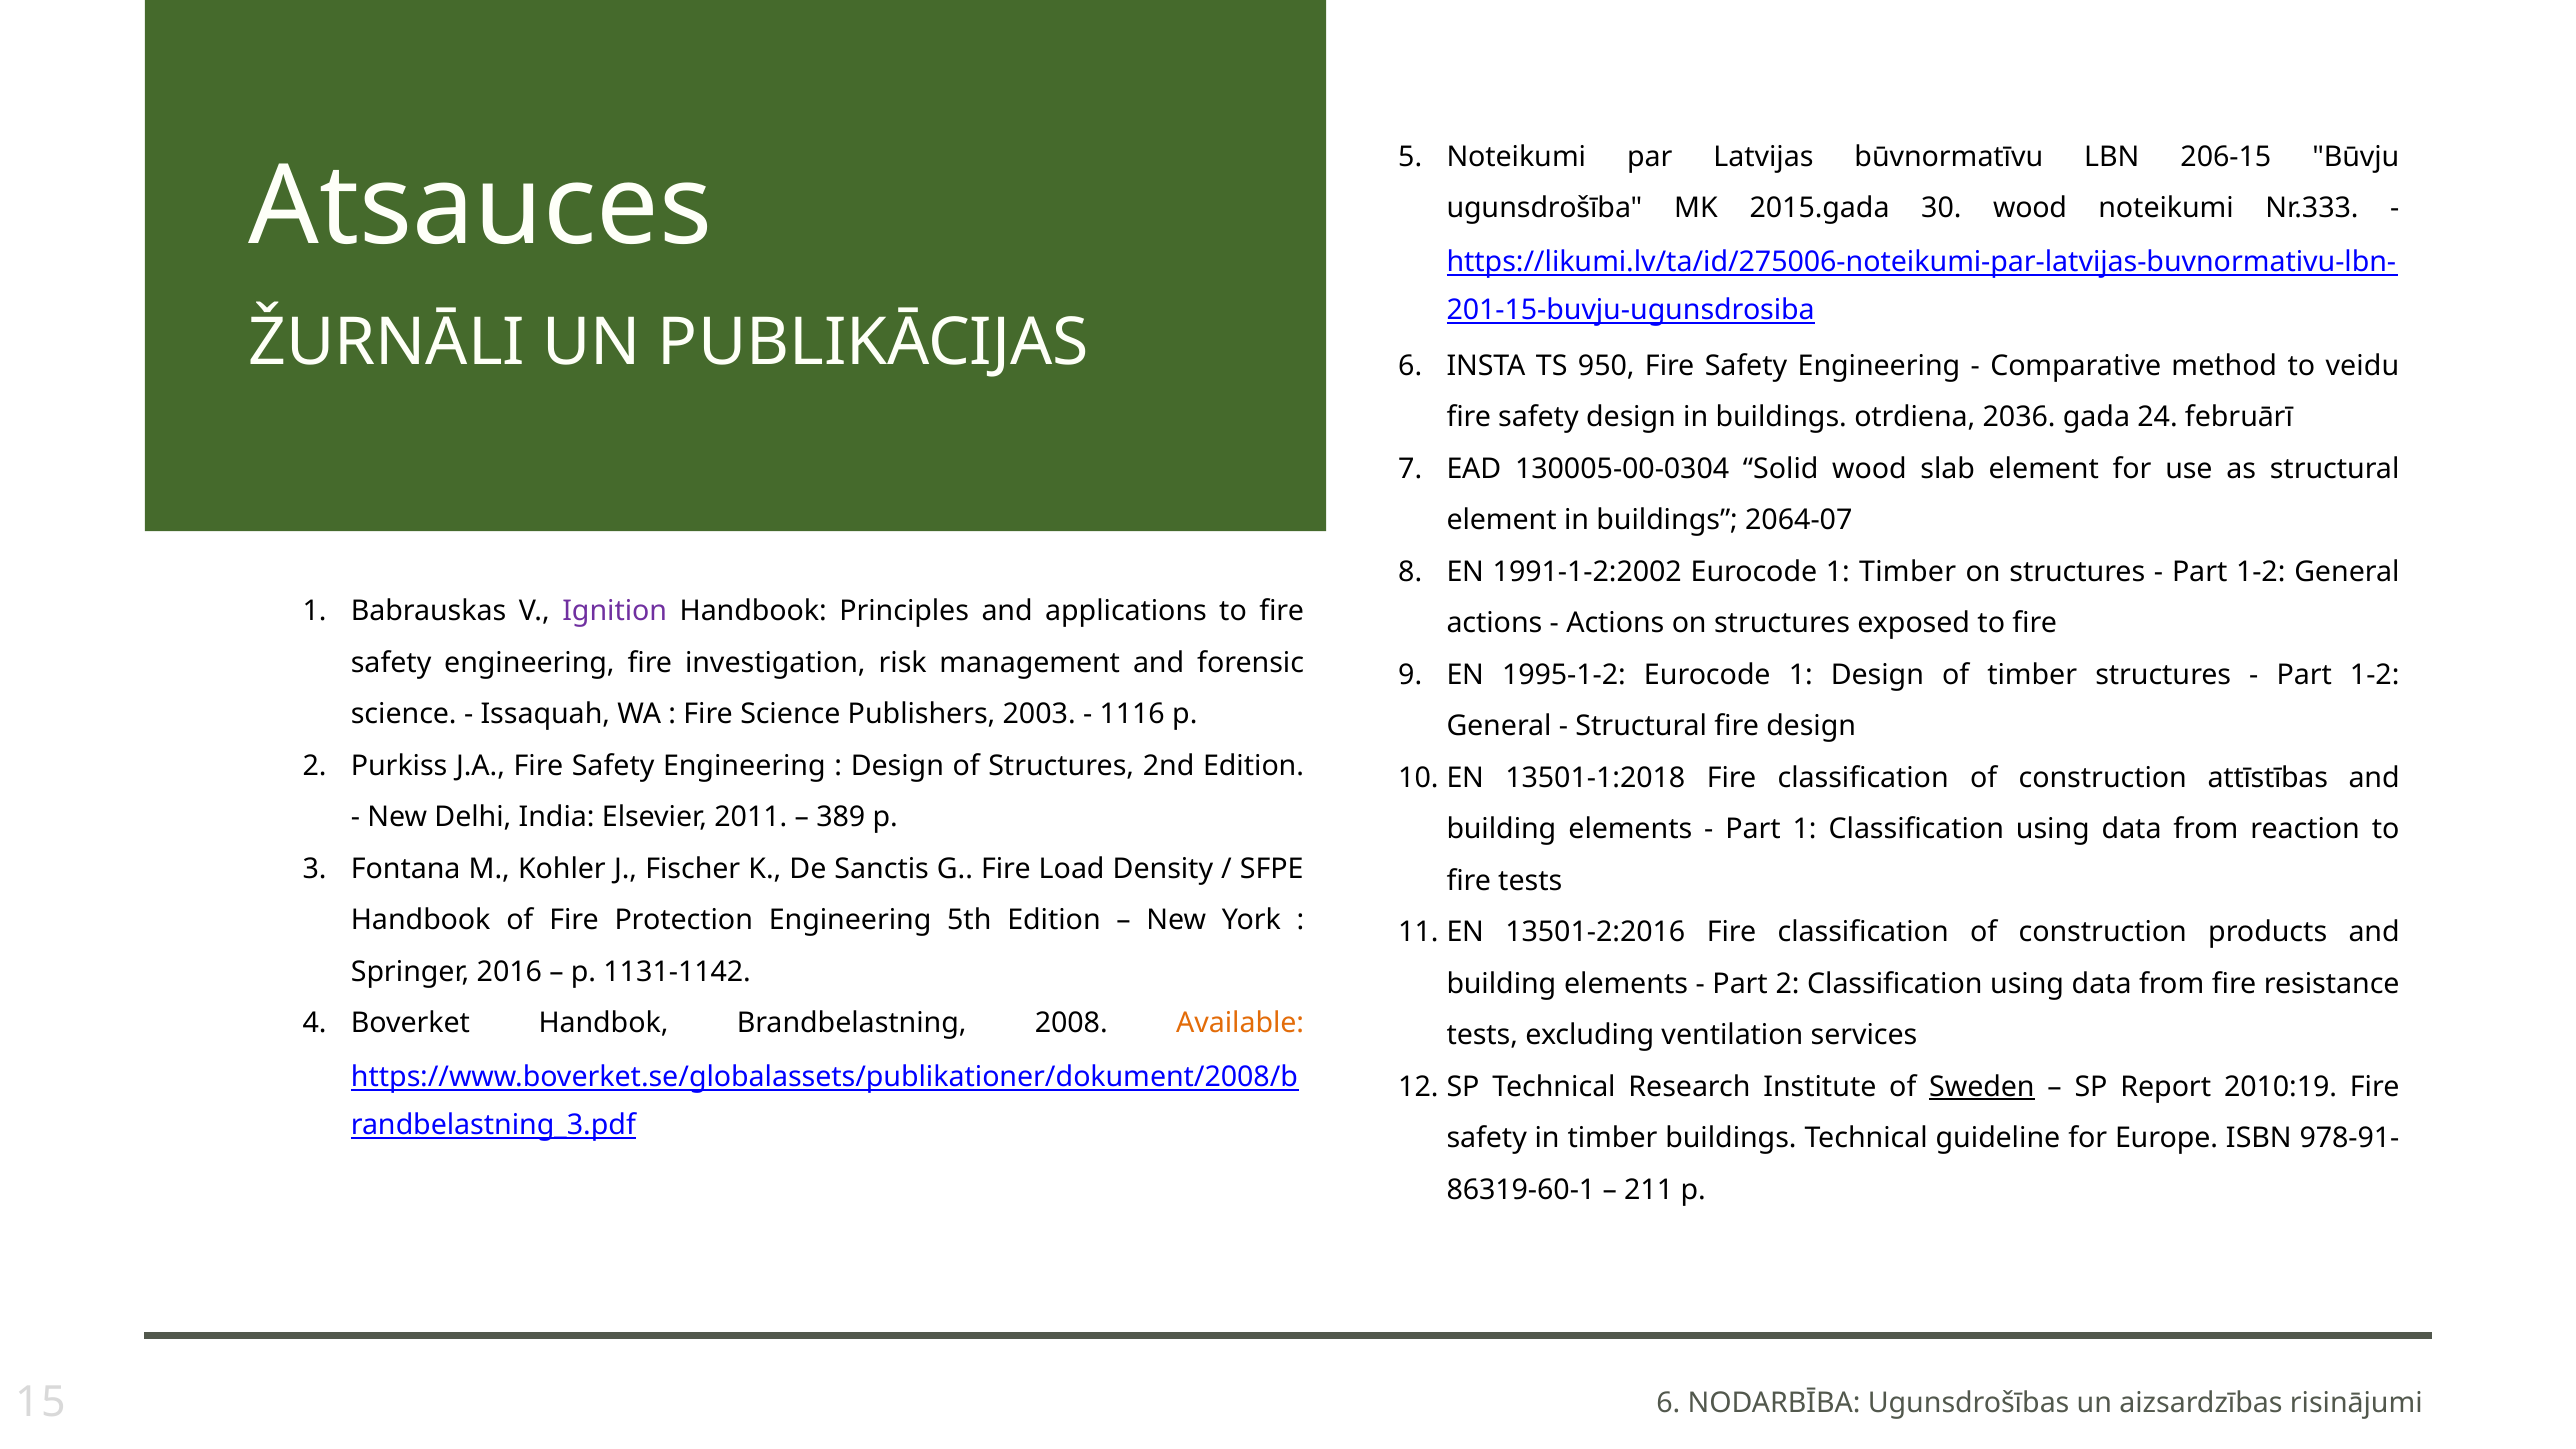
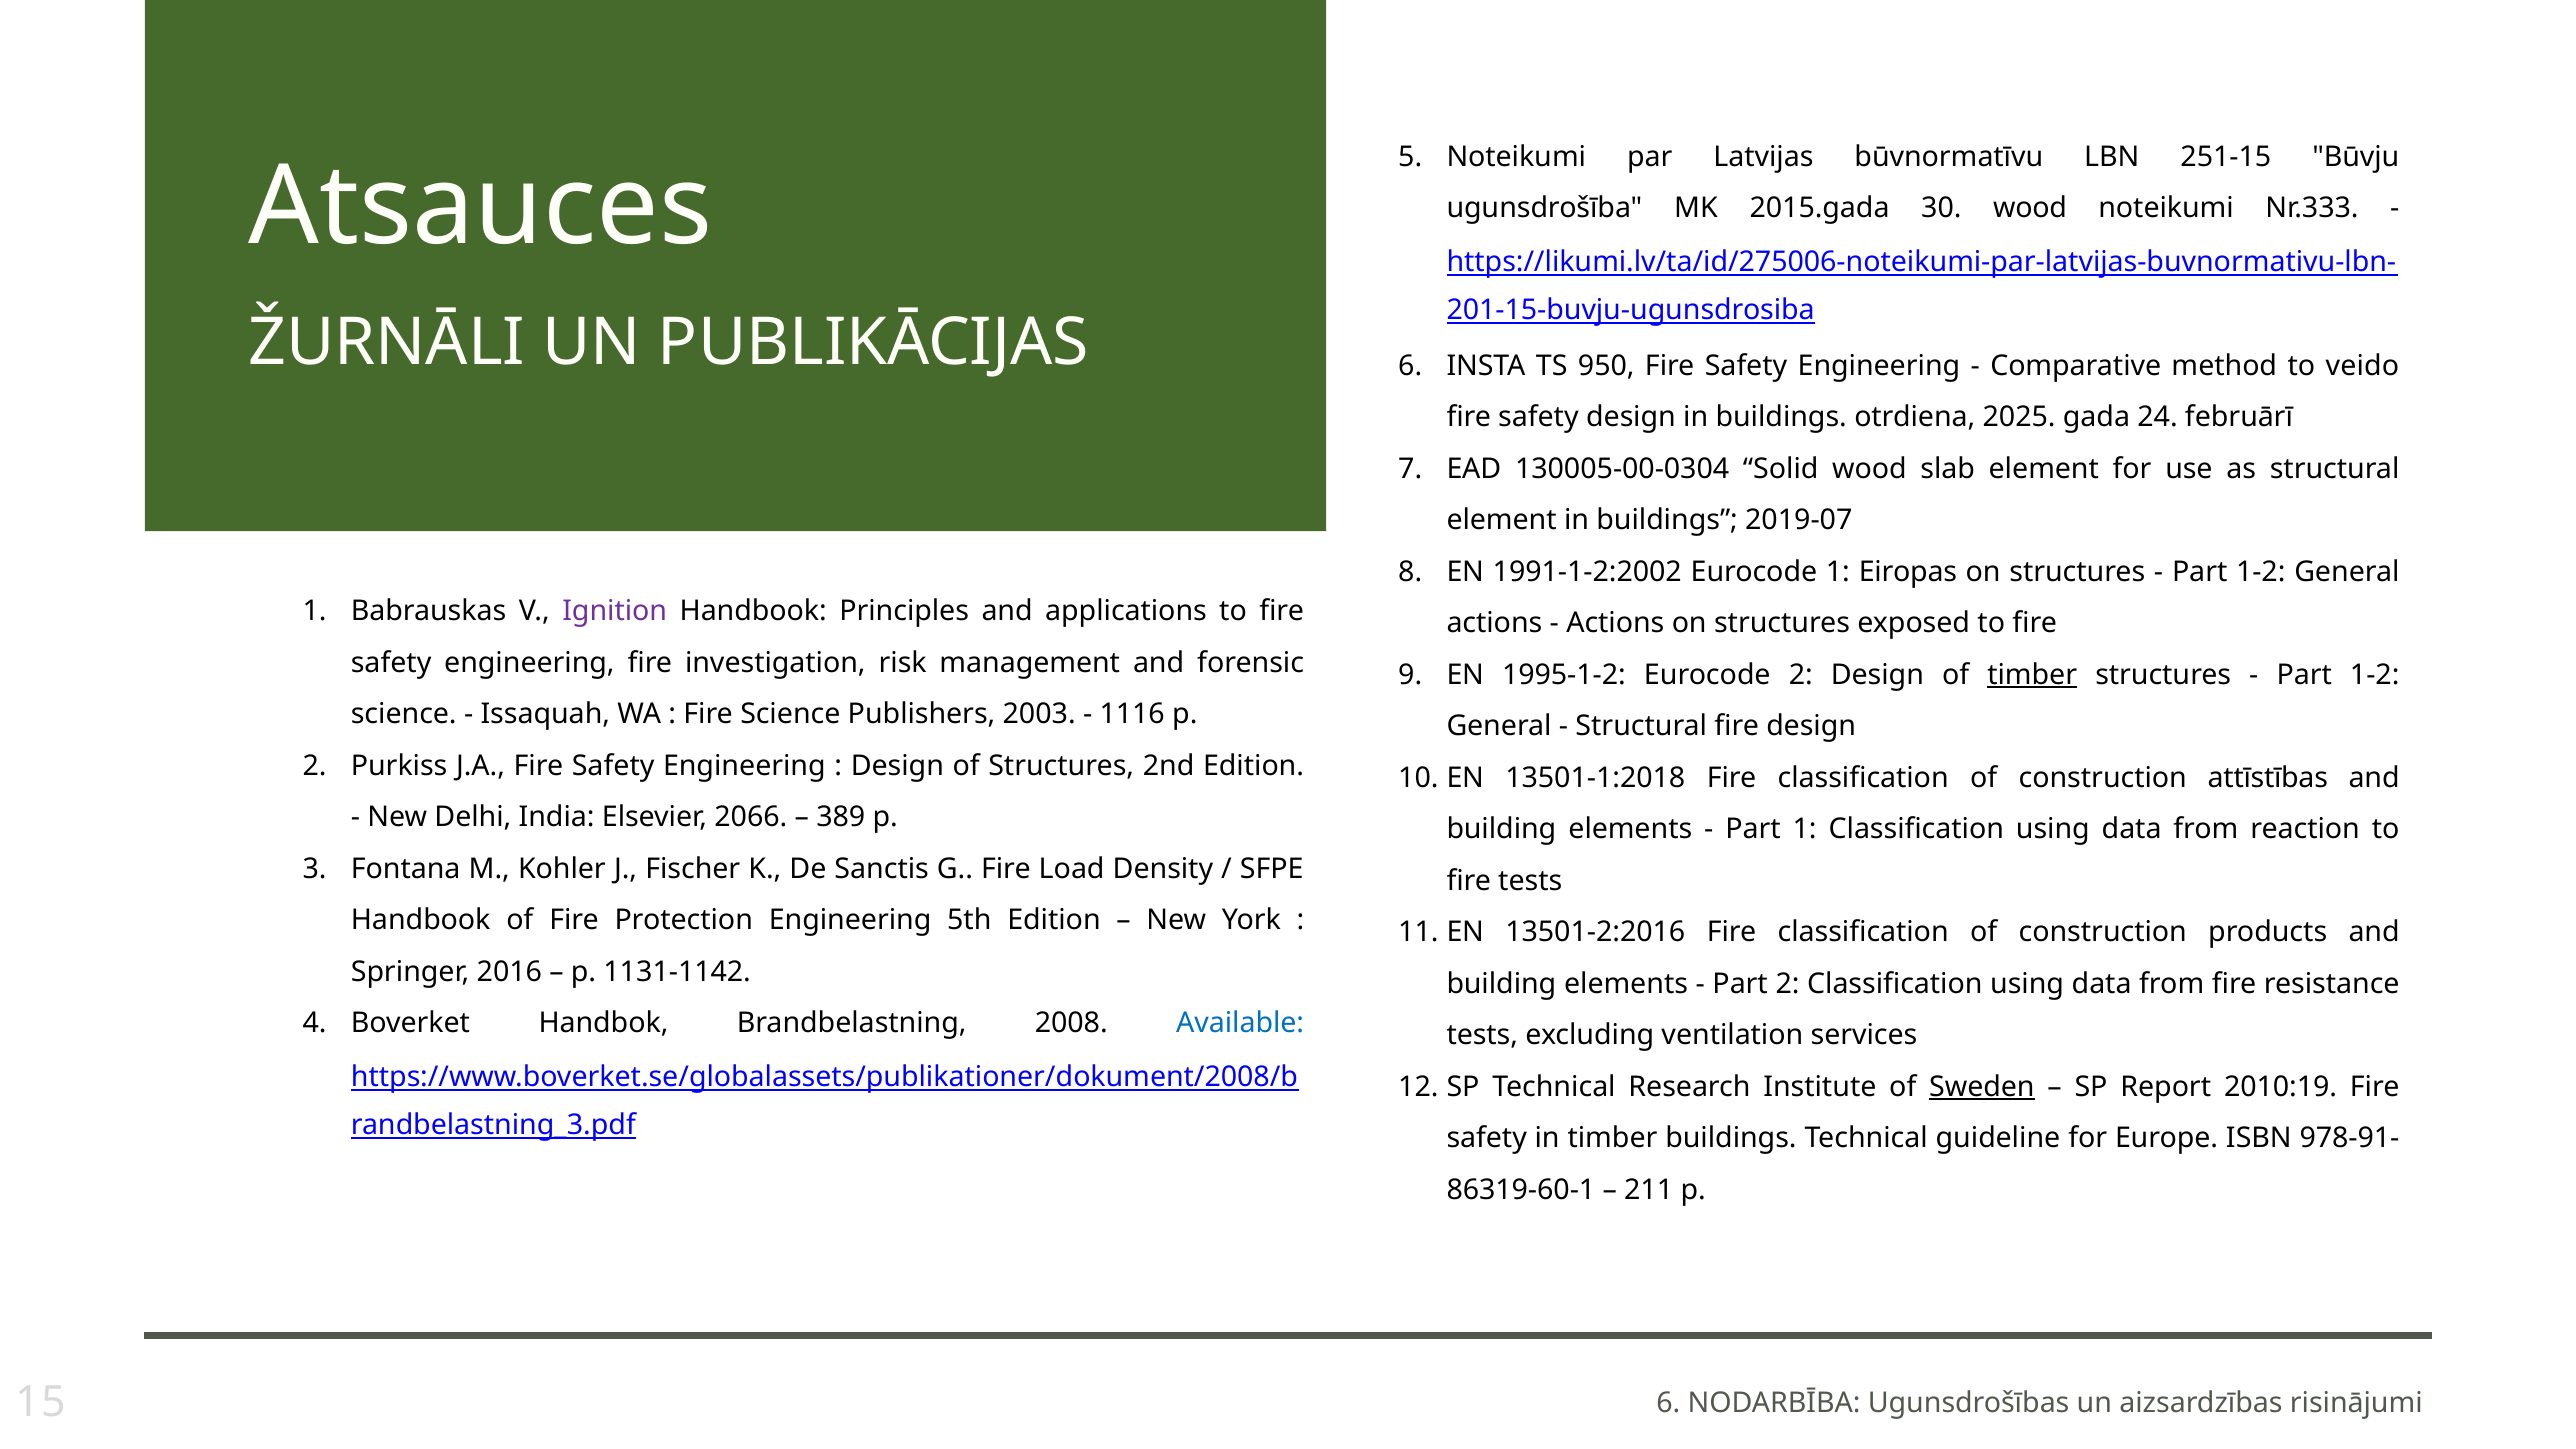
206-15: 206-15 -> 251-15 (2226, 157)
veidu: veidu -> veido (2362, 366)
2036: 2036 -> 2025 (2019, 418)
2064-07: 2064-07 -> 2019-07 (1799, 520)
1 Timber: Timber -> Eiropas (1908, 572)
1995-1-2 Eurocode 1: 1 -> 2 (1801, 675)
timber underline: none -> present (2032, 675)
2011: 2011 -> 2066 (751, 817)
Available colour: orange -> blue (1240, 1023)
